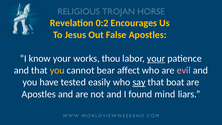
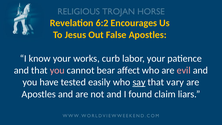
0:2: 0:2 -> 6:2 (102, 23)
thou: thou -> curb (111, 58)
your underline: present -> none (156, 58)
you colour: yellow -> pink (57, 70)
boat: boat -> vary (175, 82)
mind: mind -> claim (165, 94)
